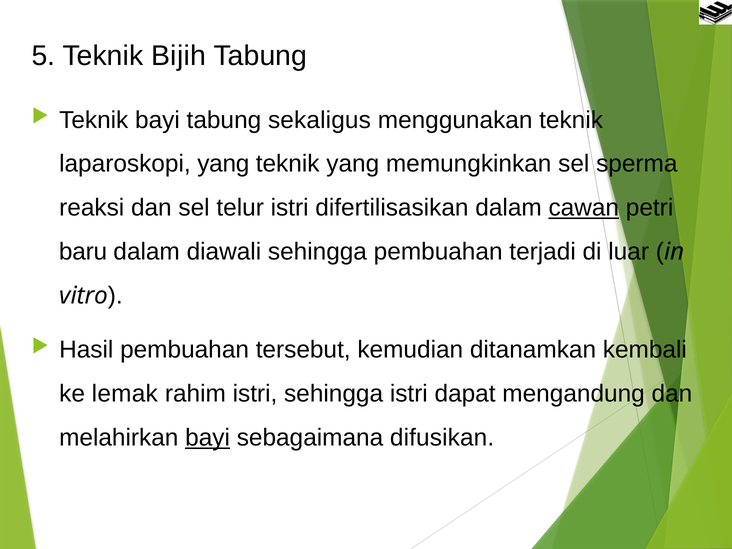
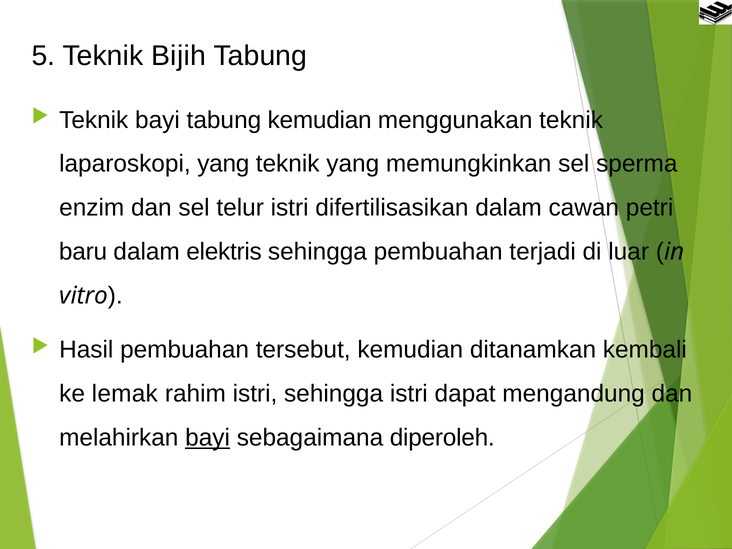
tabung sekaligus: sekaligus -> kemudian (320, 120)
reaksi: reaksi -> enzim (92, 208)
cawan underline: present -> none (584, 208)
diawali: diawali -> elektris (224, 252)
difusikan: difusikan -> diperoleh (442, 438)
